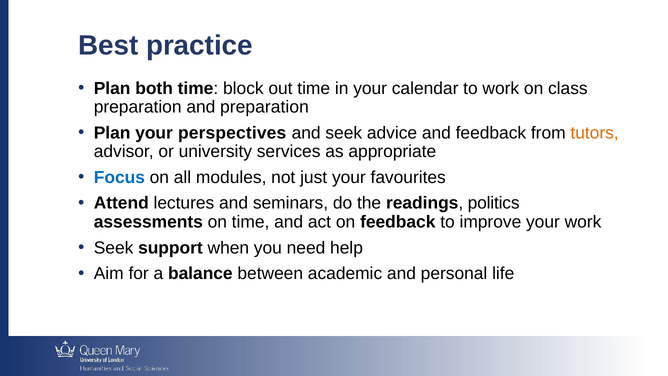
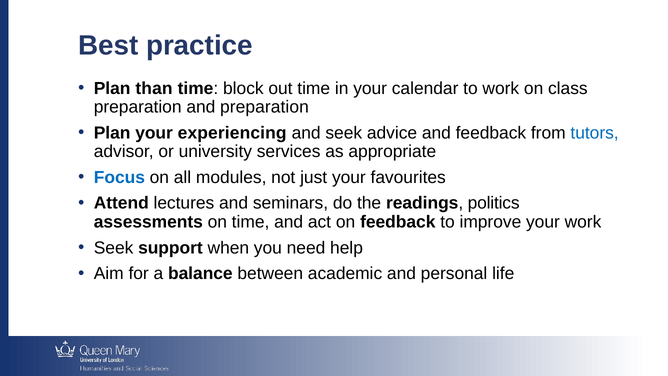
both: both -> than (154, 88)
perspectives: perspectives -> experiencing (232, 133)
tutors colour: orange -> blue (595, 133)
